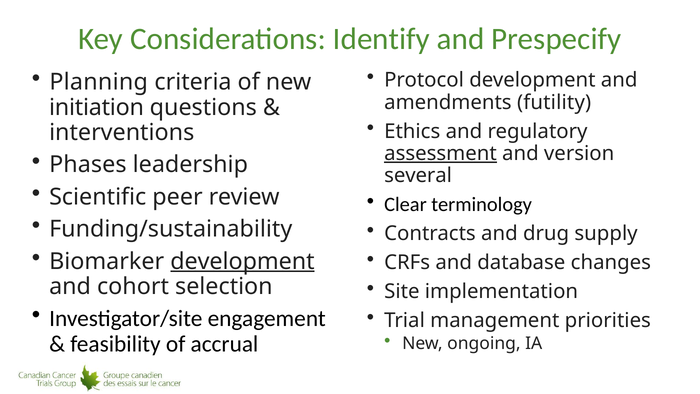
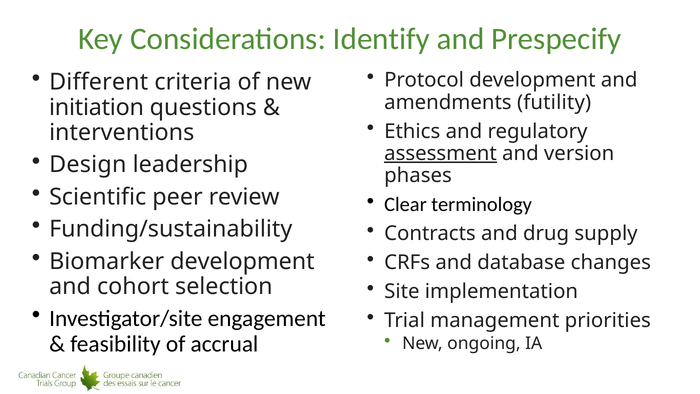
Planning: Planning -> Different (99, 82)
Phases: Phases -> Design (88, 165)
several: several -> phases (418, 175)
development underline: present -> none (242, 261)
